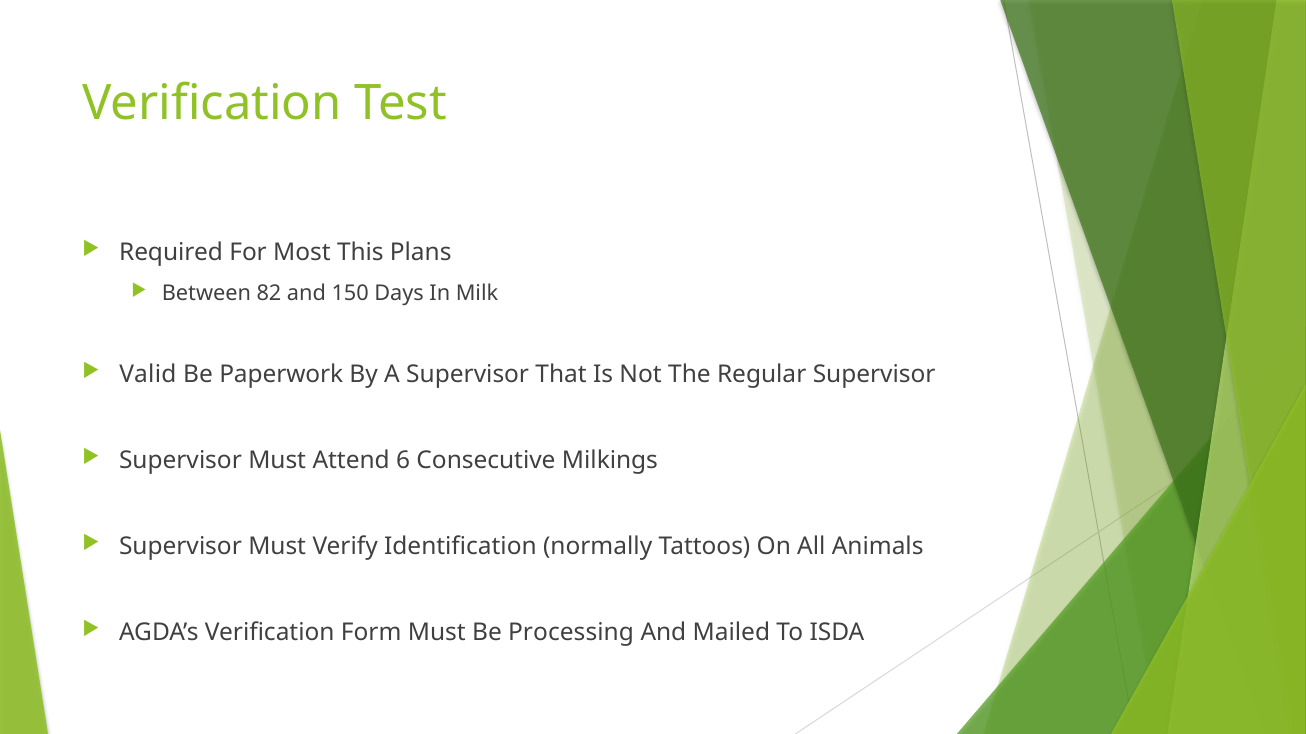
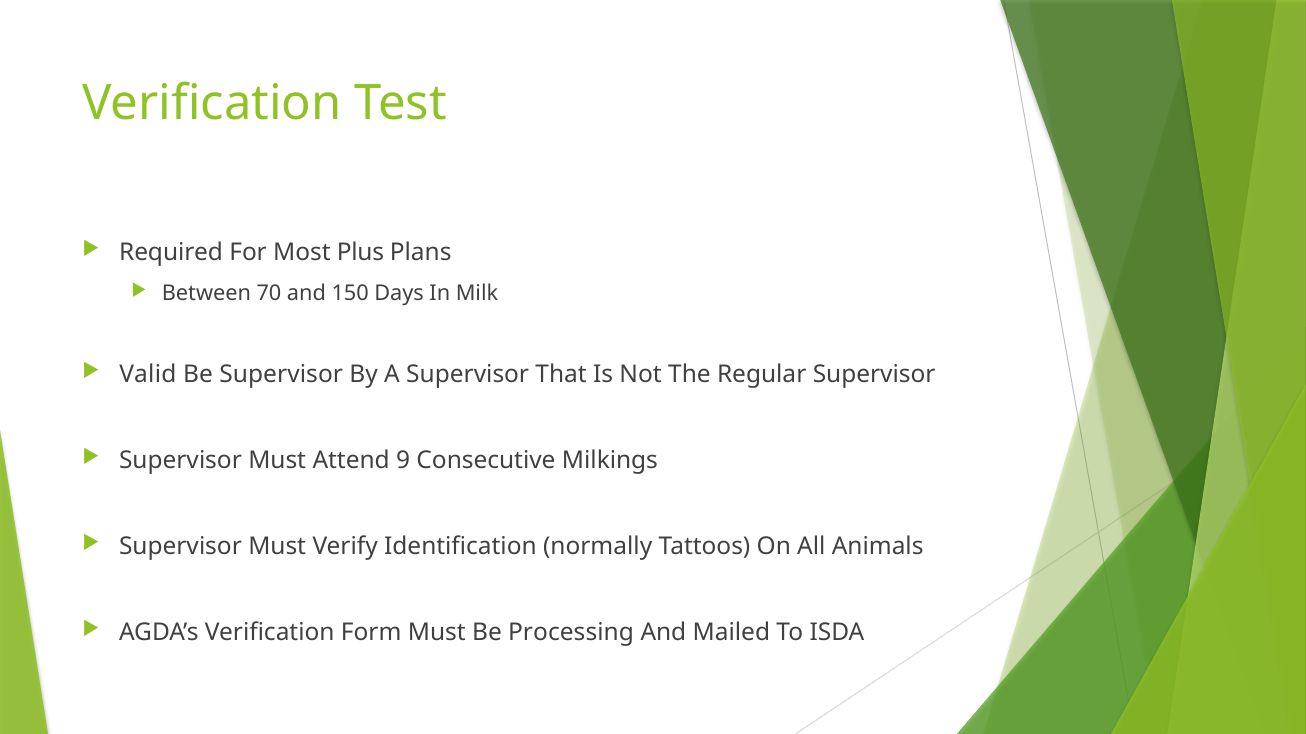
This: This -> Plus (360, 253)
82: 82 -> 70 (269, 294)
Be Paperwork: Paperwork -> Supervisor (281, 375)
6: 6 -> 9 (403, 461)
